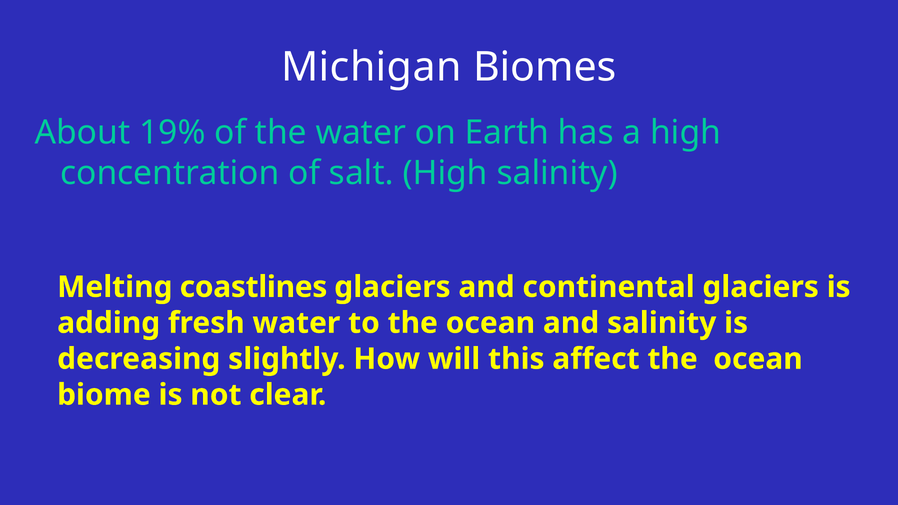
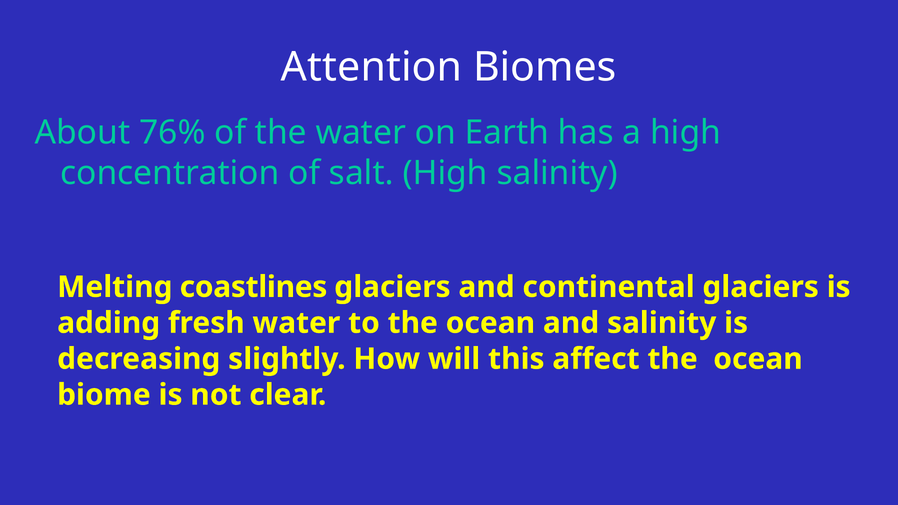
Michigan: Michigan -> Attention (372, 67)
19%: 19% -> 76% (172, 133)
